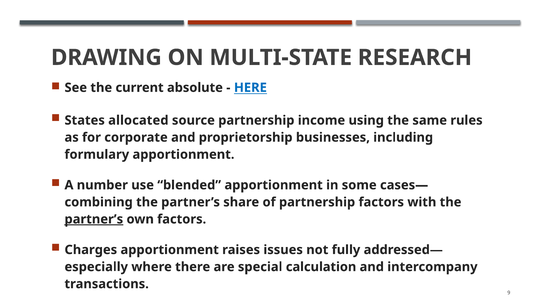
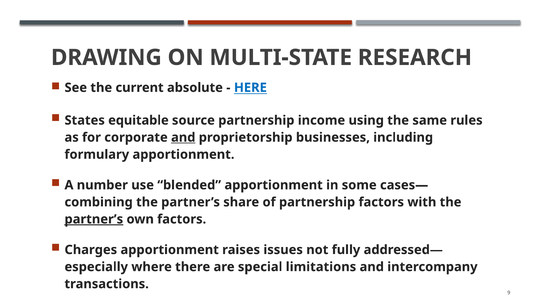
allocated: allocated -> equitable (138, 120)
and underline: none -> present (183, 137)
calculation: calculation -> limitations (321, 267)
